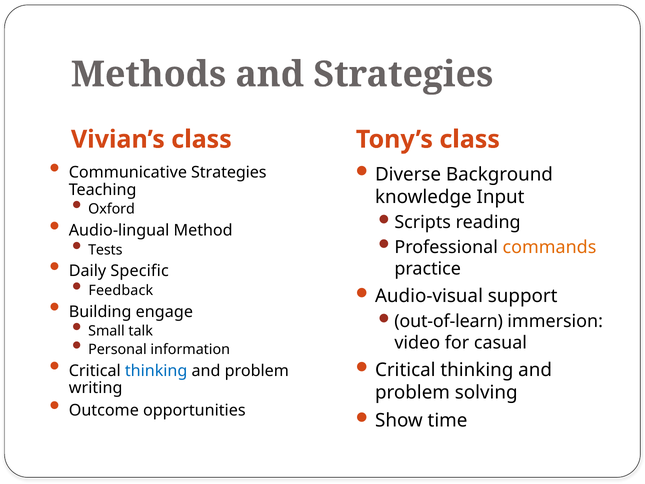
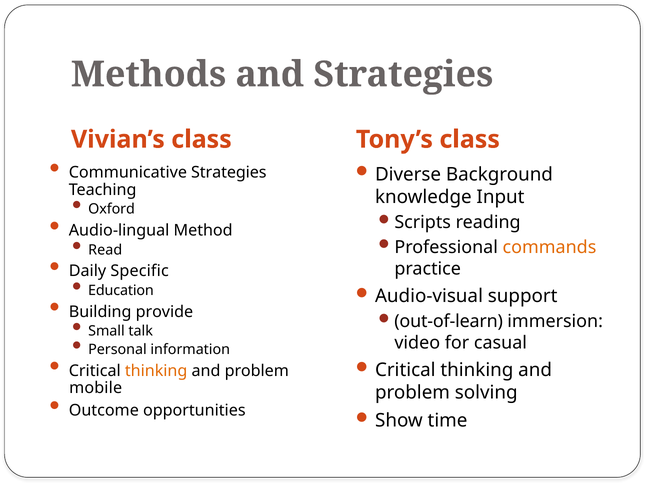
Tests: Tests -> Read (105, 250)
Feedback: Feedback -> Education (121, 290)
engage: engage -> provide (164, 312)
thinking colour: blue -> orange (156, 371)
writing: writing -> mobile (96, 388)
